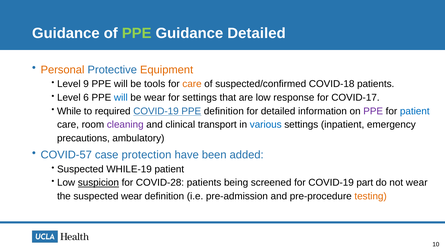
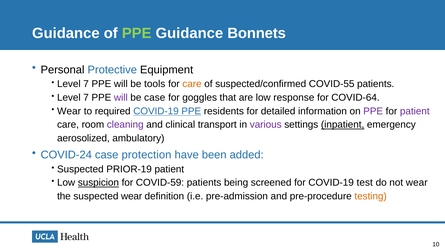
Guidance Detailed: Detailed -> Bonnets (257, 33)
Personal colour: orange -> black (63, 70)
Equipment colour: orange -> black (167, 70)
9: 9 -> 7 (86, 84)
COVID-18: COVID-18 -> COVID-55 (332, 84)
6: 6 -> 7 (86, 98)
will colour: blue -> purple (121, 98)
be wear: wear -> case (155, 98)
for settings: settings -> goggles (200, 98)
COVID-17: COVID-17 -> COVID-64 (355, 98)
While: While -> Wear (69, 111)
PPE definition: definition -> residents (224, 111)
patient colour: blue -> purple (415, 111)
various colour: blue -> purple (266, 125)
inpatient underline: none -> present (343, 125)
precautions: precautions -> aerosolized (83, 138)
COVID-57: COVID-57 -> COVID-24 (66, 155)
WHILE-19: WHILE-19 -> PRIOR-19 (129, 169)
COVID-28: COVID-28 -> COVID-59 (160, 183)
part: part -> test (365, 183)
